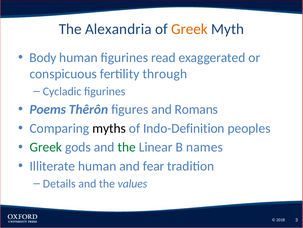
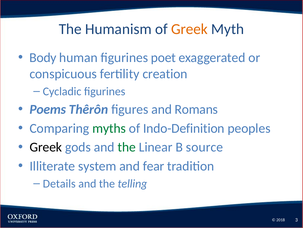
Alexandria: Alexandria -> Humanism (118, 29)
read: read -> poet (163, 58)
through: through -> creation (165, 74)
myths colour: black -> green (109, 128)
Greek colour: green -> black (46, 147)
names: names -> source (205, 147)
Illiterate human: human -> system (97, 166)
values: values -> telling (132, 183)
